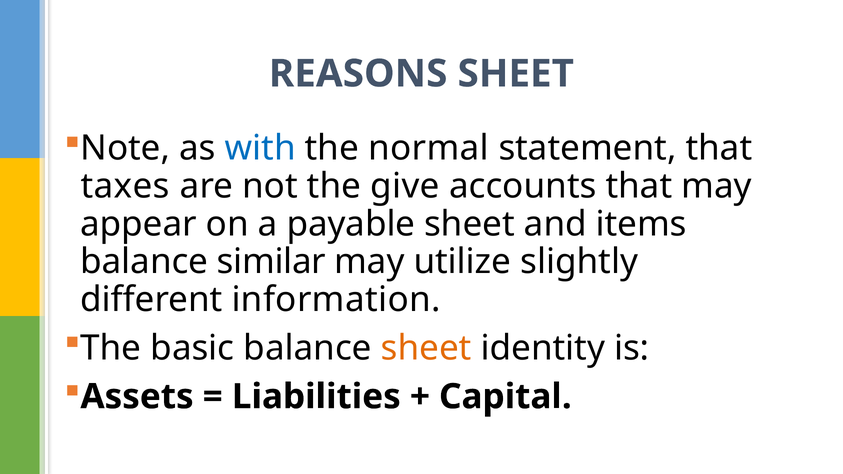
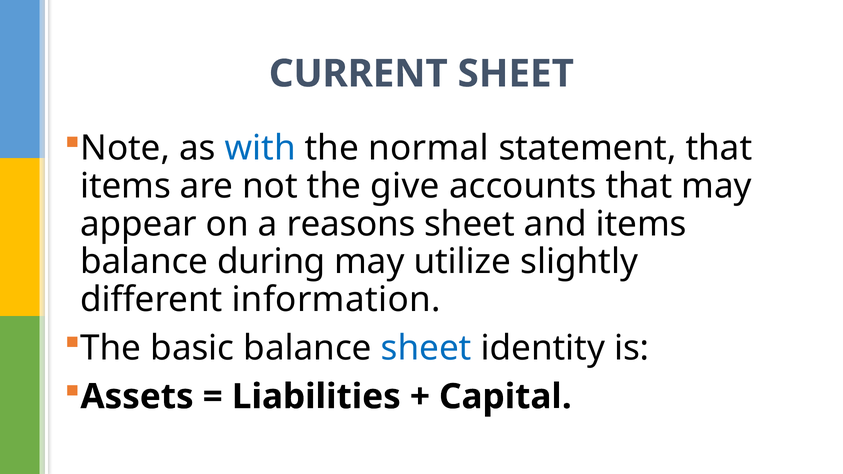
REASONS: REASONS -> CURRENT (358, 74)
taxes: taxes -> items (125, 186)
payable: payable -> reasons (351, 224)
similar: similar -> during (271, 262)
sheet colour: orange -> blue (426, 348)
